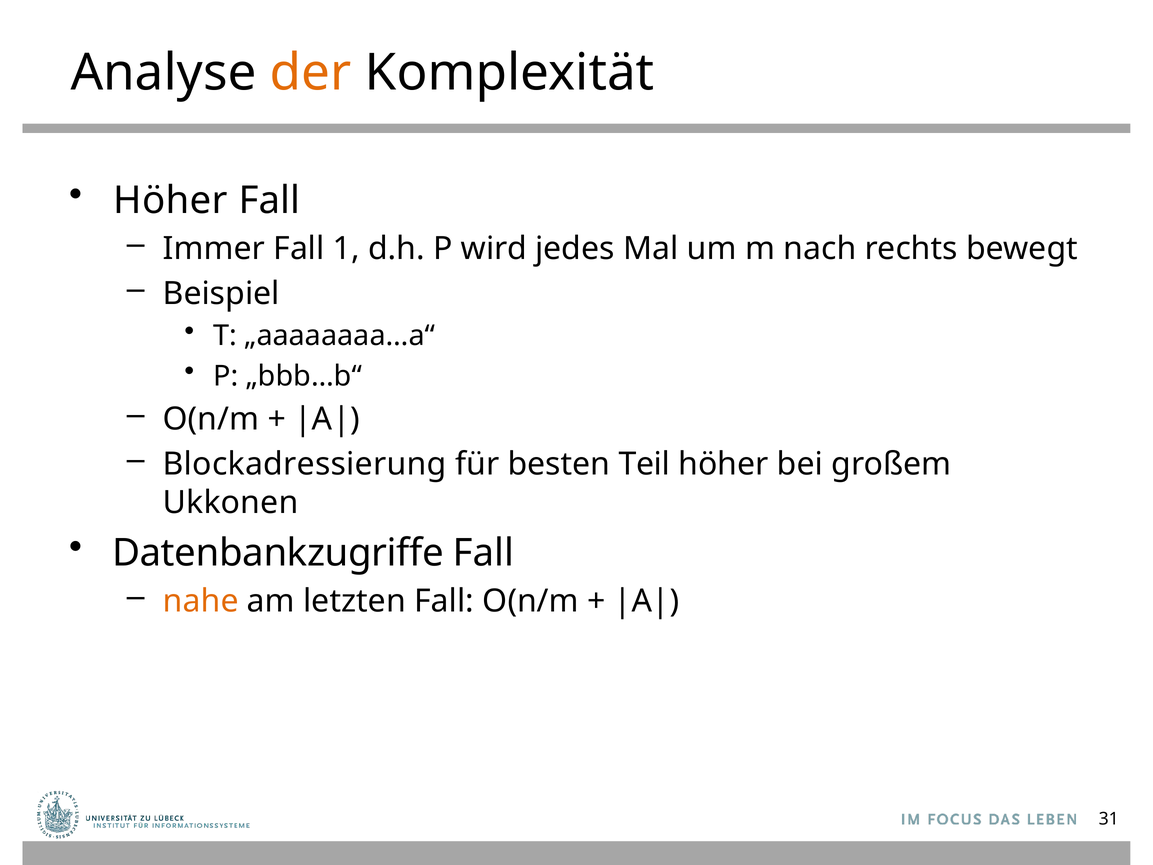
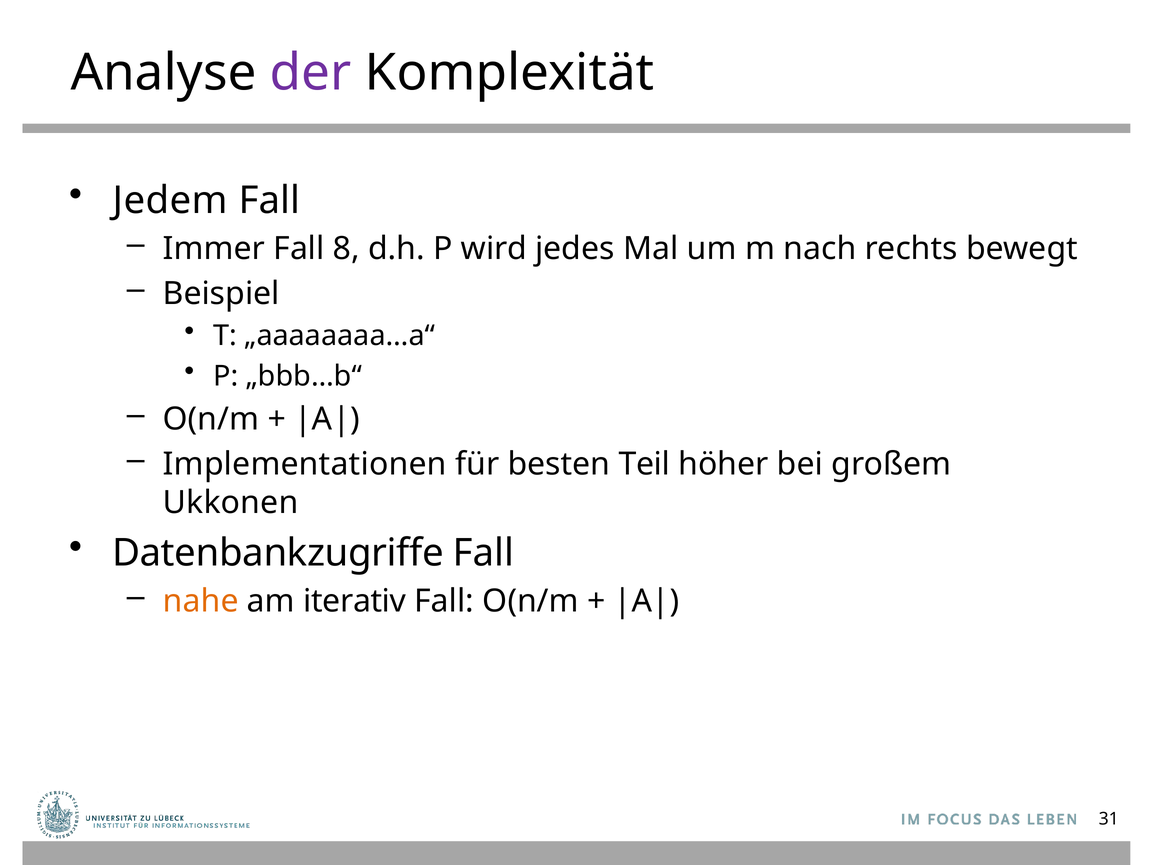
der colour: orange -> purple (311, 73)
Höher: Höher -> Jedem (170, 201)
1: 1 -> 8 (346, 249)
Blockadressierung: Blockadressierung -> Implementationen (305, 464)
letzten: letzten -> iterativ (355, 601)
